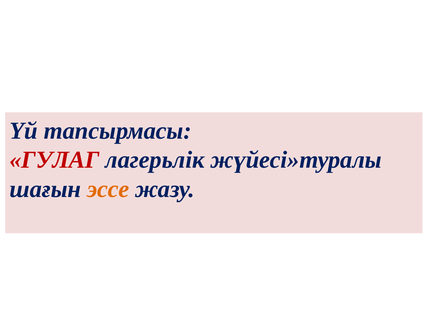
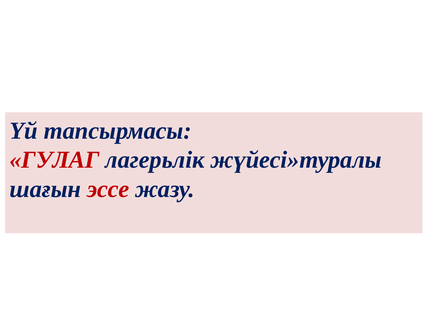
эссе colour: orange -> red (108, 189)
